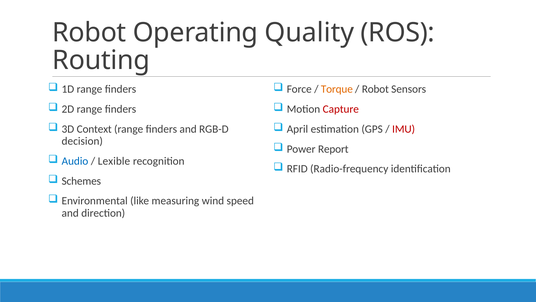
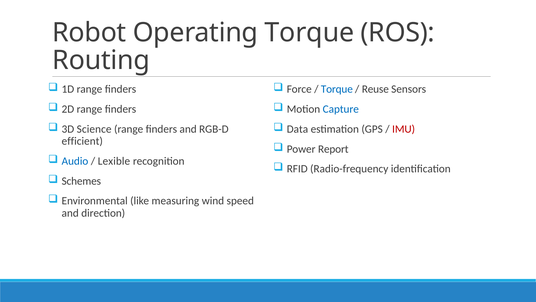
Operating Quality: Quality -> Torque (309, 33)
Torque colour: orange -> blue (337, 89)
Robot: Robot -> Reuse (375, 89)
Capture colour: red -> blue (341, 109)
Context: Context -> Science (94, 129)
April: April -> Data (297, 129)
decision: decision -> efficient (82, 141)
